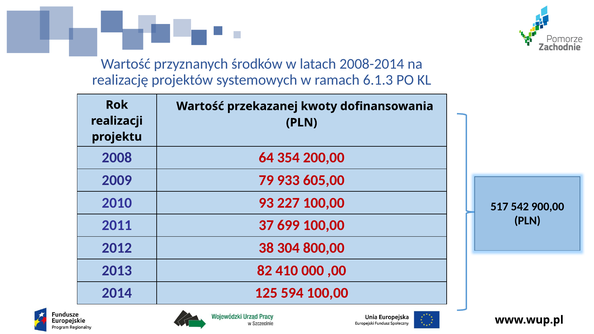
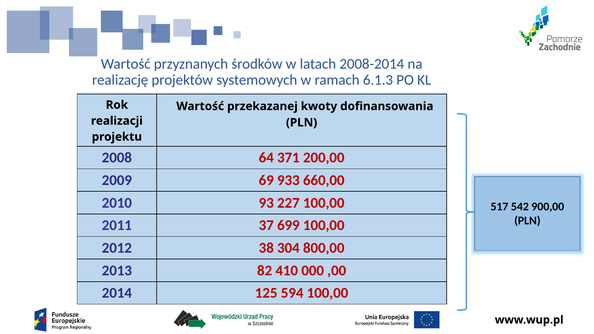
354: 354 -> 371 (288, 158)
79: 79 -> 69 (266, 180)
605,00: 605,00 -> 660,00 (324, 180)
